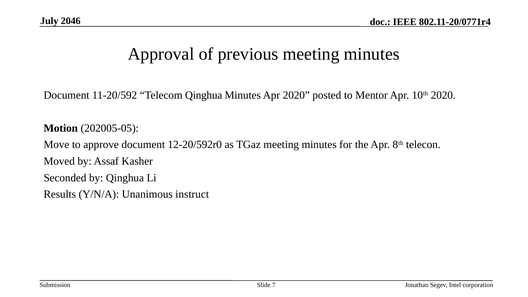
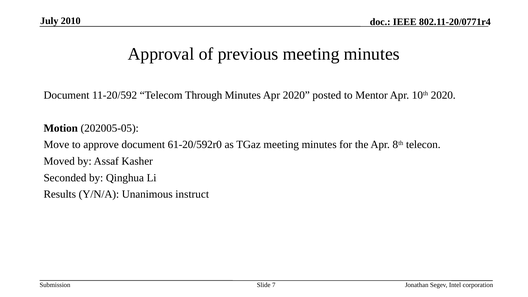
2046: 2046 -> 2010 (71, 21)
Telecom Qinghua: Qinghua -> Through (204, 95)
12-20/592r0: 12-20/592r0 -> 61-20/592r0 (195, 145)
